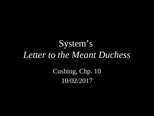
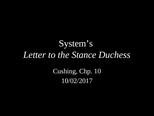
Meant: Meant -> Stance (84, 55)
